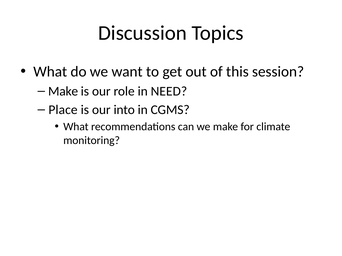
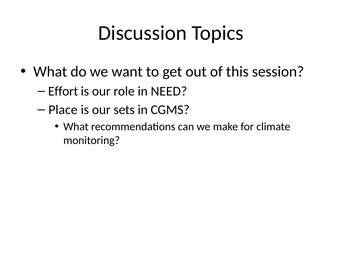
Make: Make -> Effort (63, 91)
into: into -> sets (124, 110)
